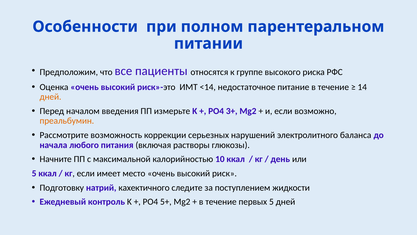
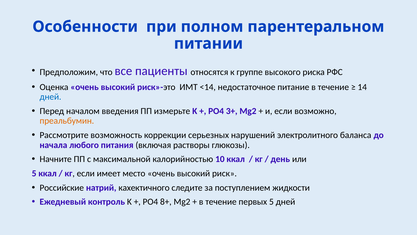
дней colour: orange -> blue (50, 97)
Подготовку: Подготовку -> Российские (62, 187)
5+: 5+ -> 8+ (166, 202)
